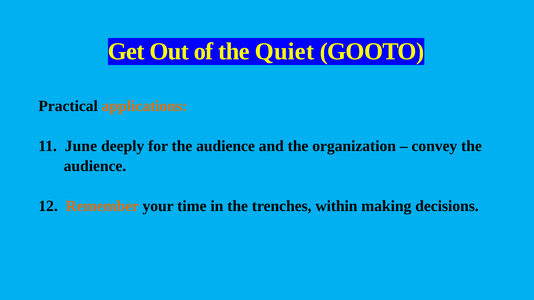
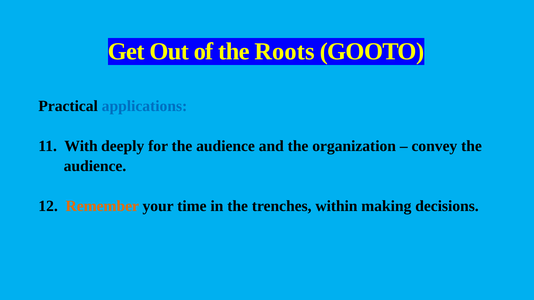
Quiet: Quiet -> Roots (285, 52)
applications colour: orange -> blue (144, 106)
June: June -> With (81, 146)
